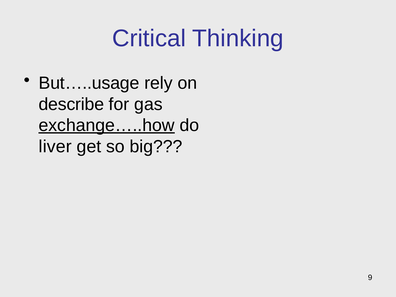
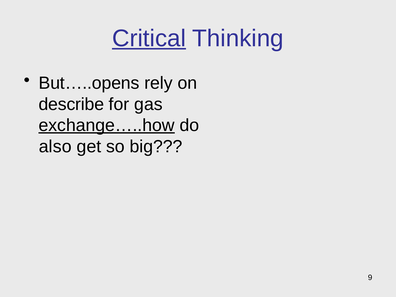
Critical underline: none -> present (149, 38)
But…..usage: But…..usage -> But…..opens (89, 83)
liver: liver -> also (55, 146)
